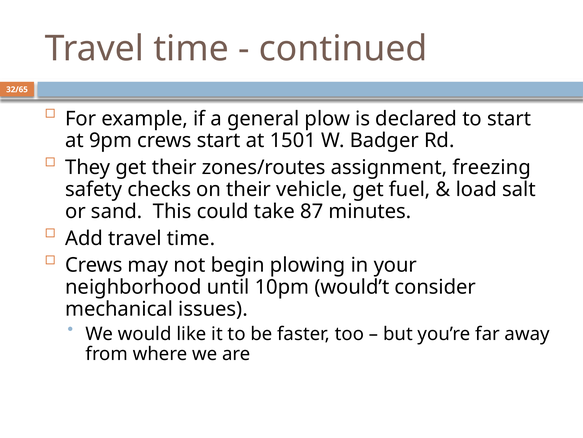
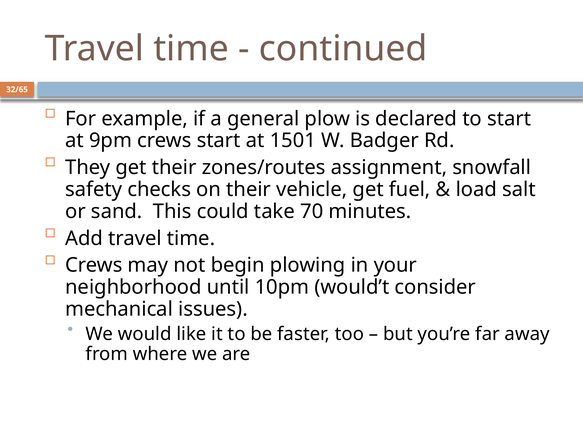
freezing: freezing -> snowfall (492, 167)
87: 87 -> 70 (312, 211)
